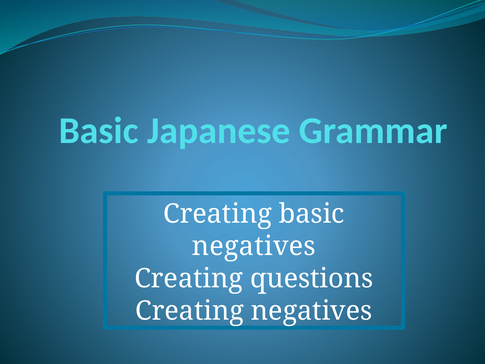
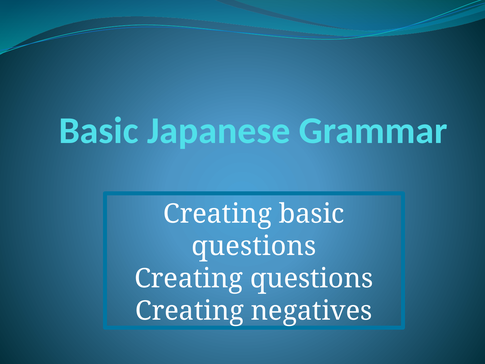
negatives: negatives -> questions (254, 246)
